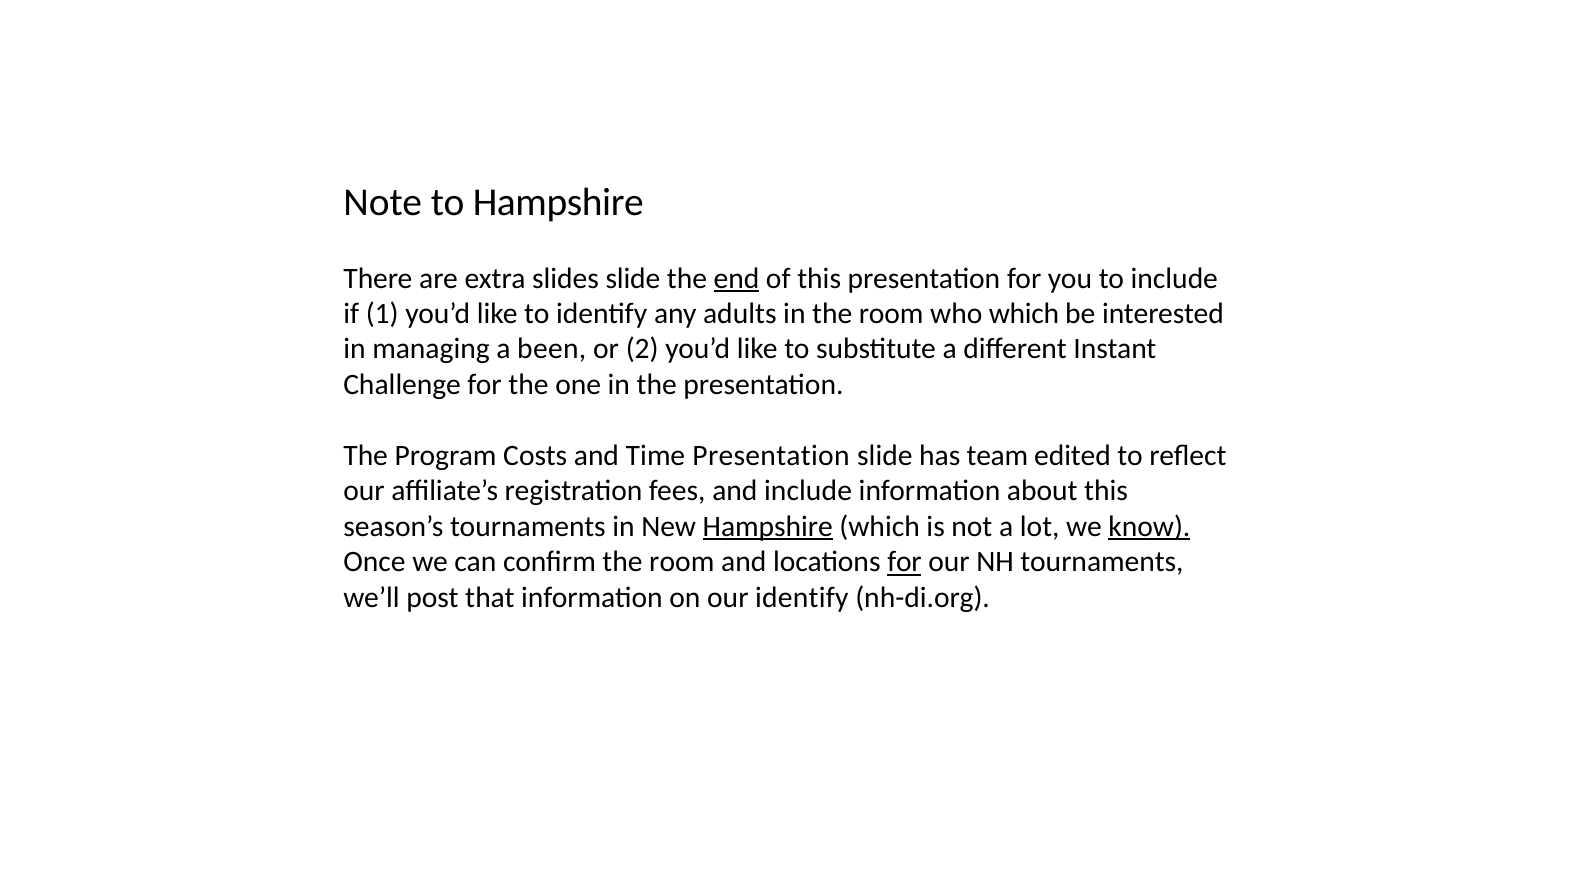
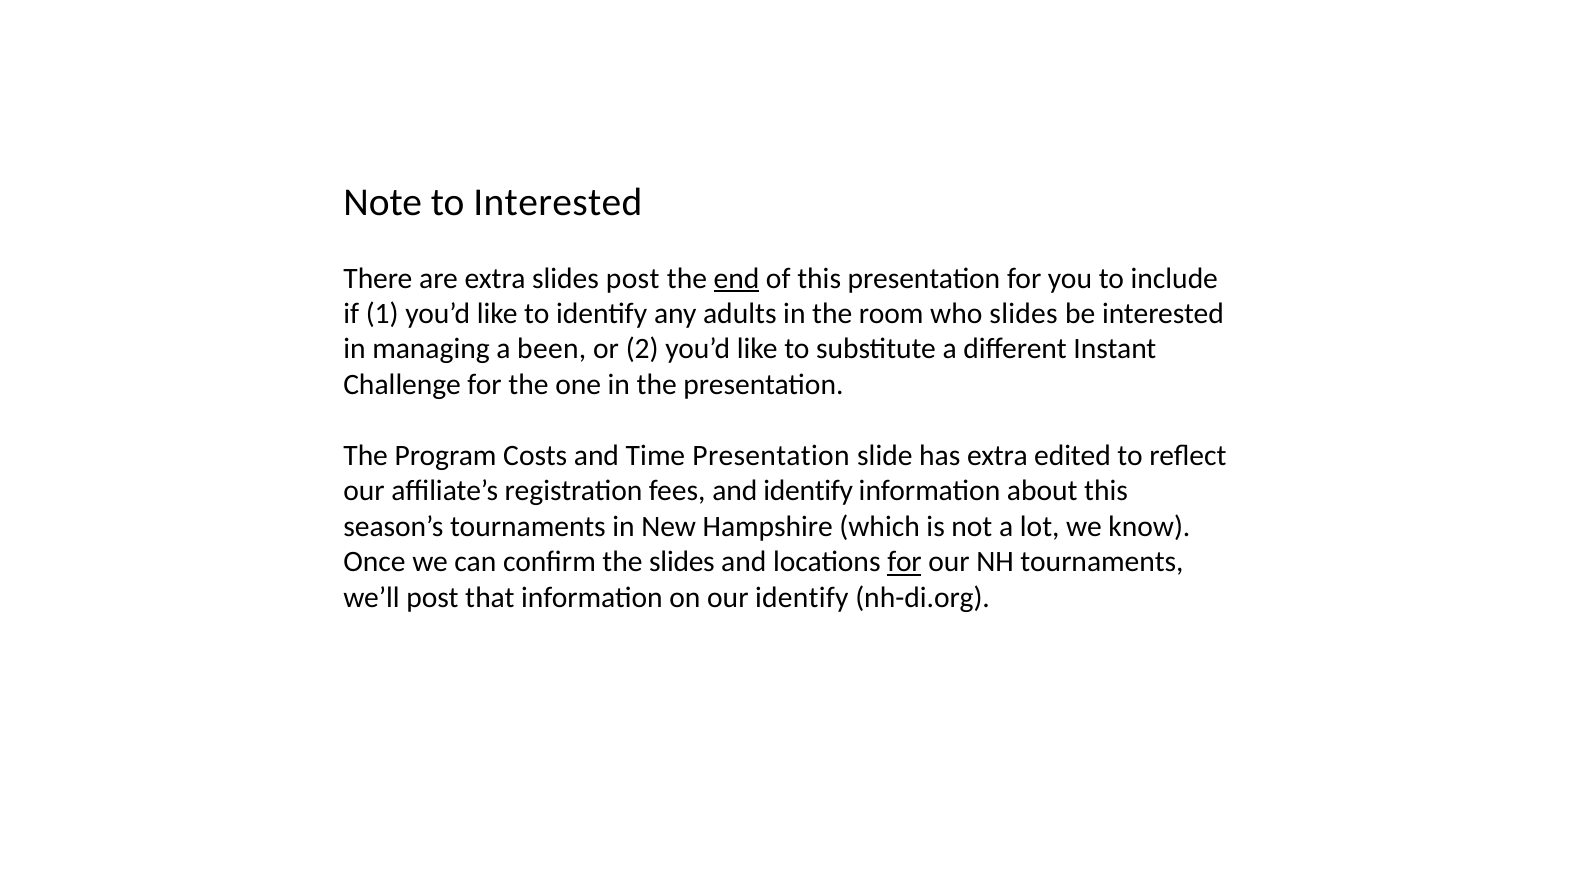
to Hampshire: Hampshire -> Interested (558, 202)
slides slide: slide -> post (633, 278)
who which: which -> slides (1024, 314)
has team: team -> extra (997, 456)
and include: include -> identify (808, 491)
Hampshire underline: present -> none (768, 527)
know underline: present -> none (1149, 527)
confirm the room: room -> slides (682, 562)
